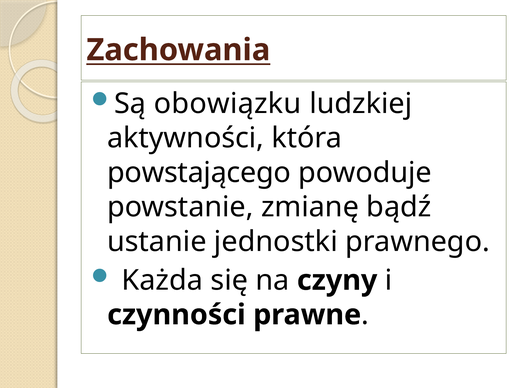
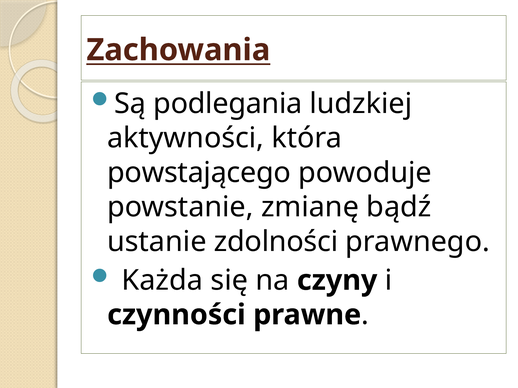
obowiązku: obowiązku -> podlegania (228, 104)
jednostki: jednostki -> zdolności (276, 242)
